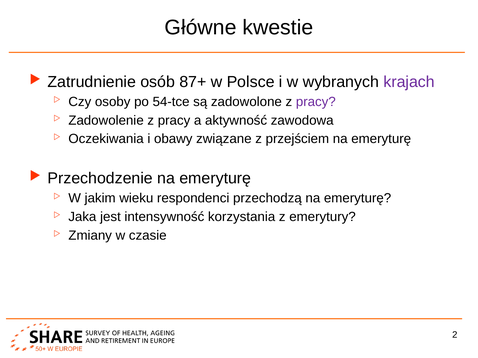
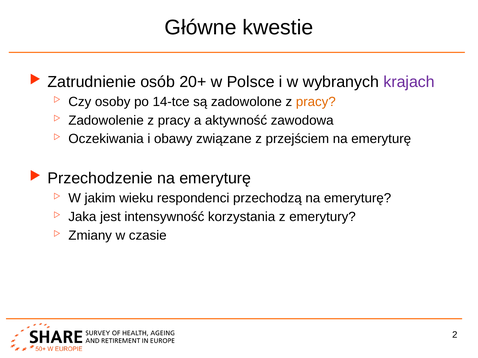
87+: 87+ -> 20+ (193, 82)
54-tce: 54-tce -> 14-tce (171, 102)
pracy colour: purple -> orange (316, 102)
